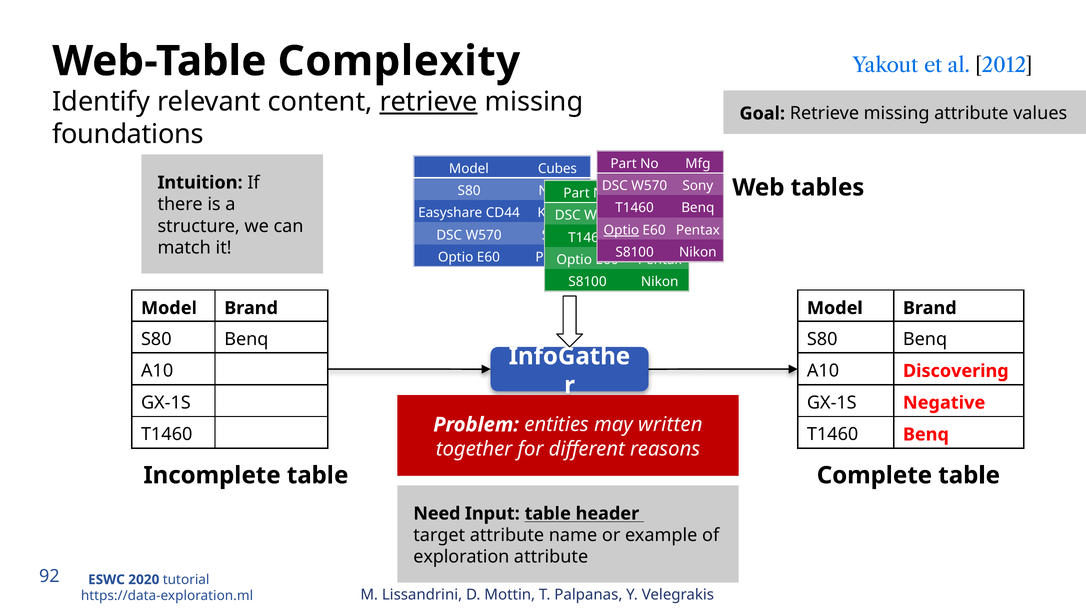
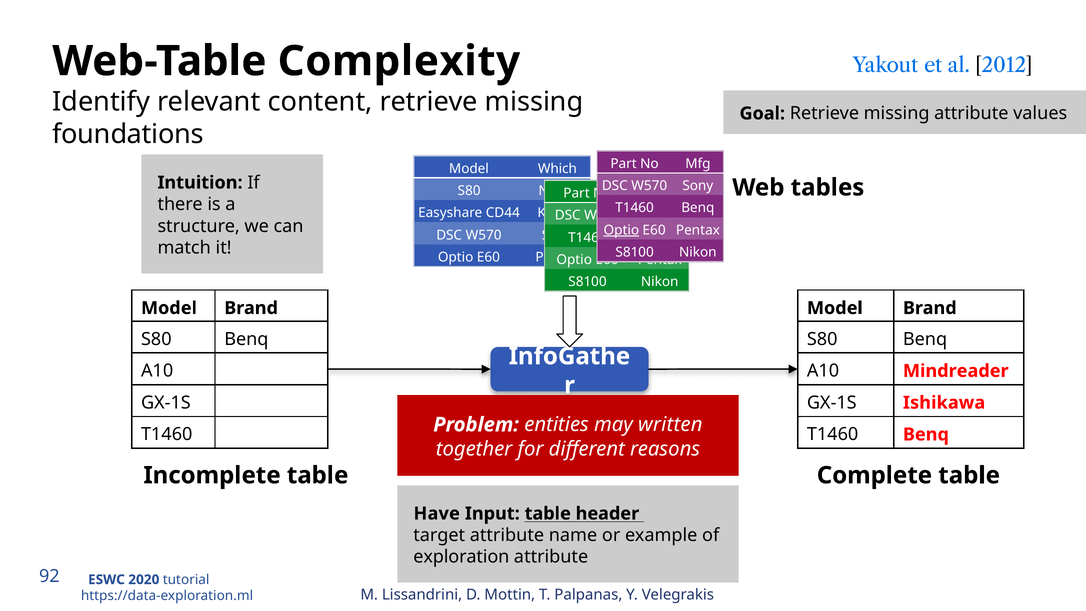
retrieve underline: present -> none (429, 102)
Cubes: Cubes -> Which (557, 169)
Discovering: Discovering -> Mindreader (956, 371)
Negative: Negative -> Ishikawa (944, 403)
Need: Need -> Have (437, 513)
